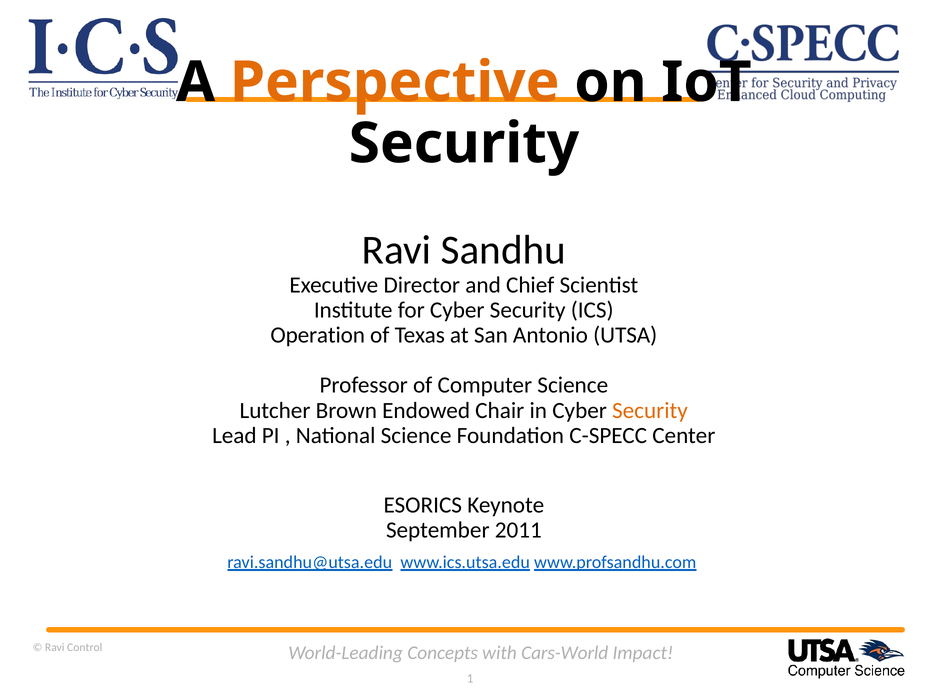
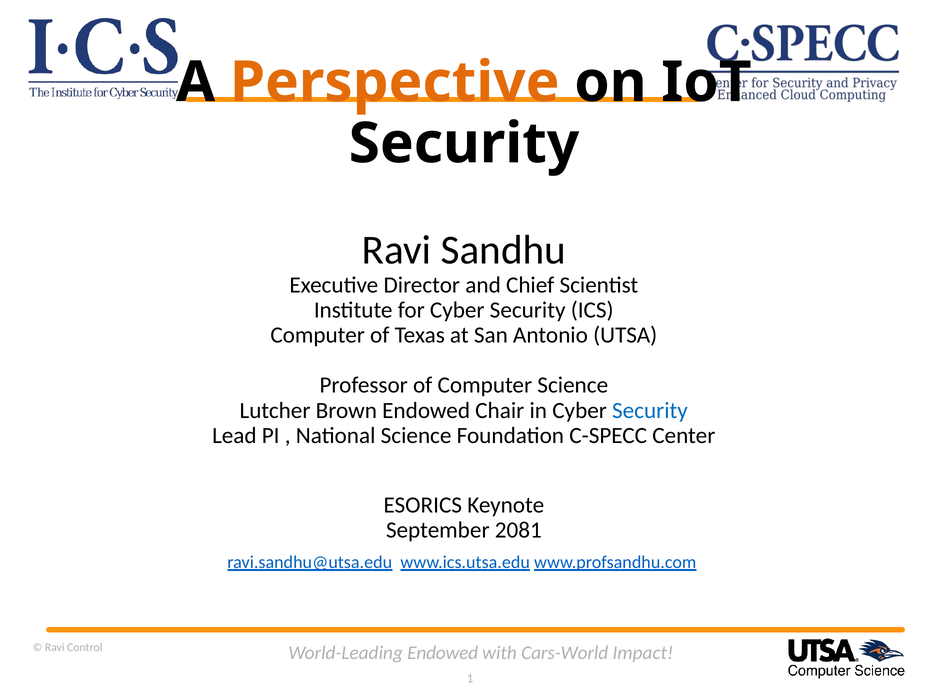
Operation: Operation -> Computer (318, 335)
Security colour: orange -> blue (650, 410)
2011: 2011 -> 2081 (518, 530)
World-Leading Concepts: Concepts -> Endowed (443, 653)
